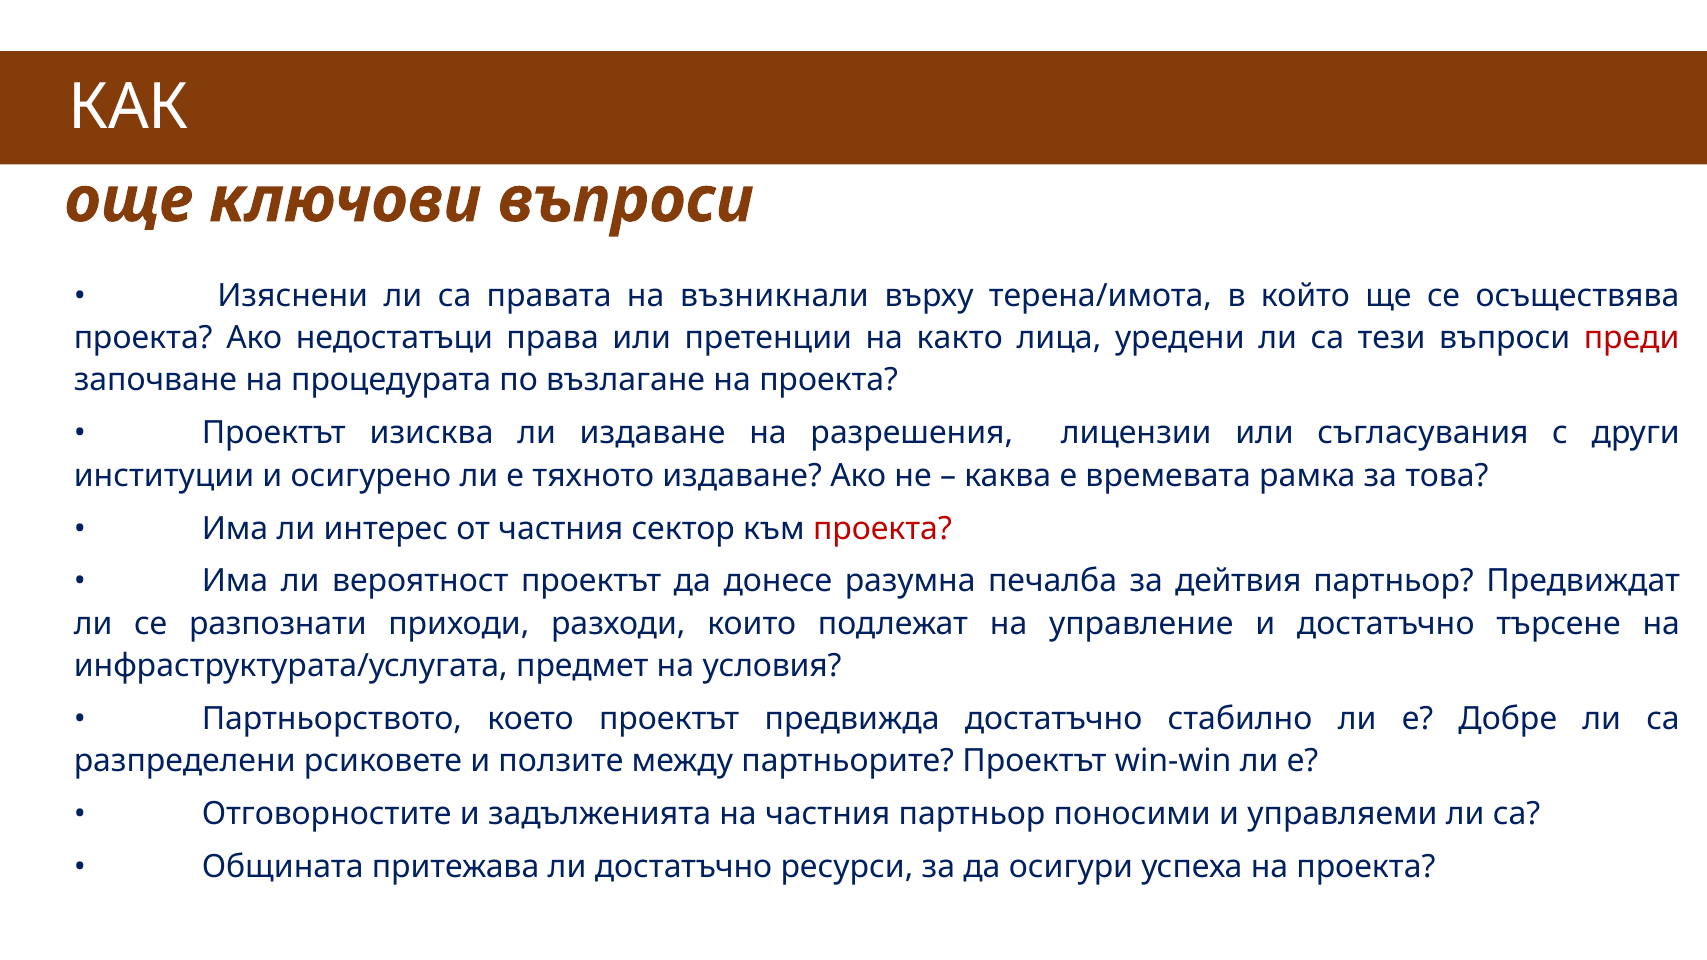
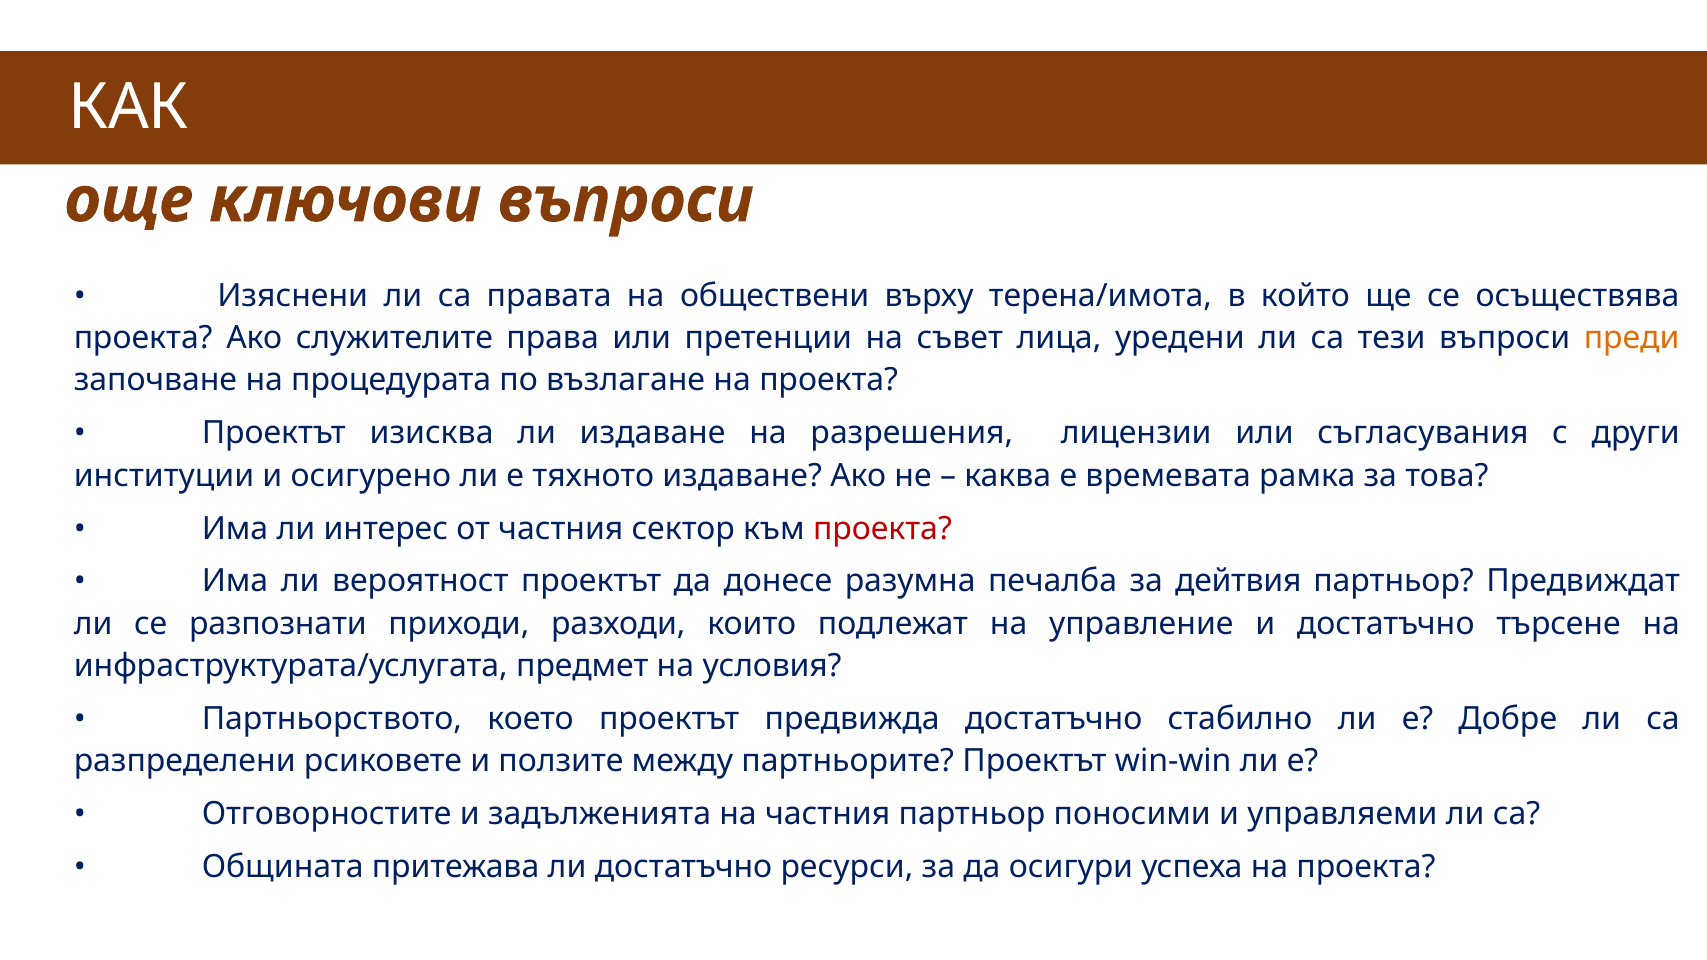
възникнали: възникнали -> обществени (775, 296)
недостатъци: недостатъци -> служителите (394, 338)
както: както -> съвет (960, 338)
преди colour: red -> orange (1632, 338)
